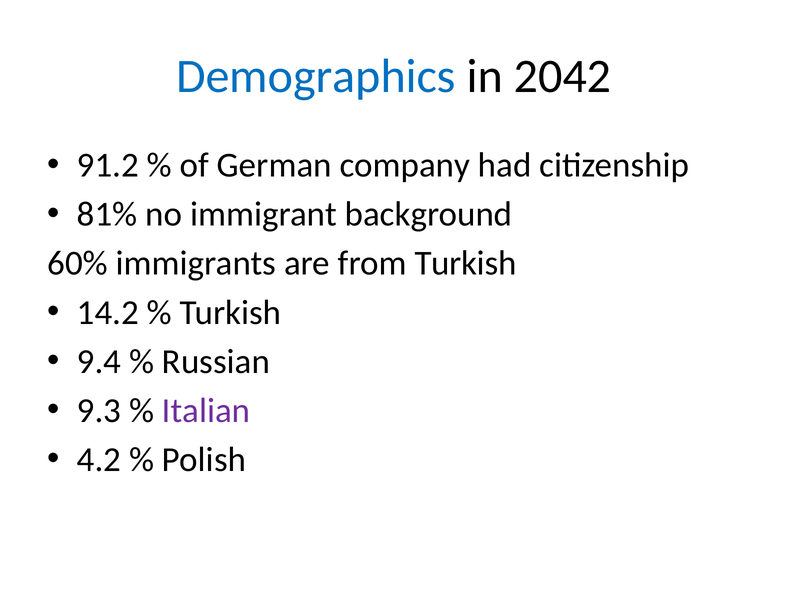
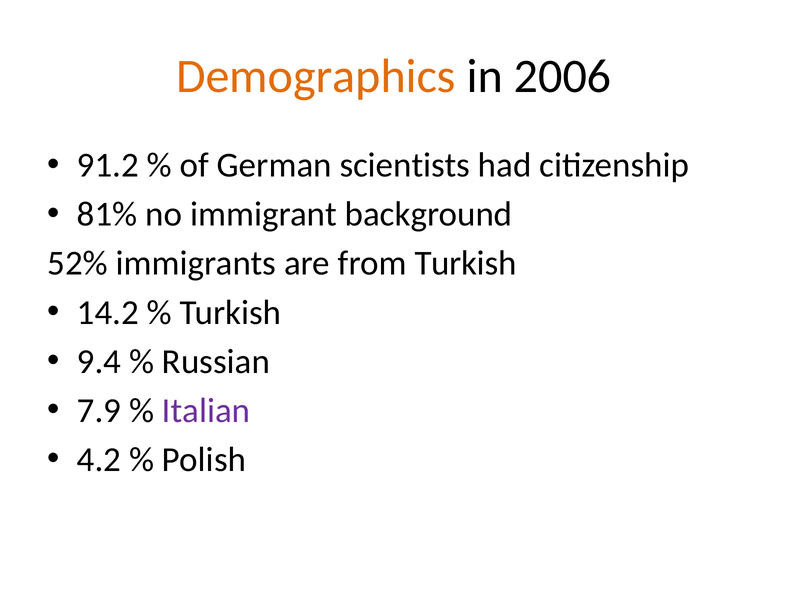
Demographics colour: blue -> orange (316, 76)
2042: 2042 -> 2006 (563, 76)
company: company -> scientists (405, 165)
60%: 60% -> 52% (78, 263)
9.3: 9.3 -> 7.9 (99, 411)
